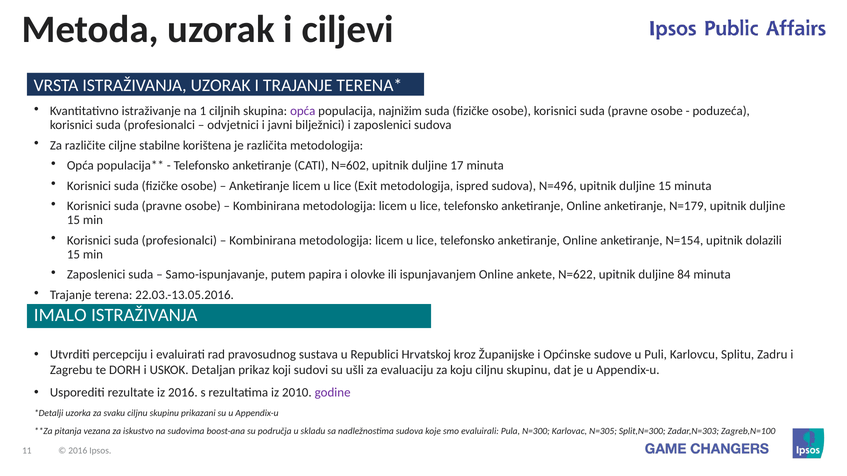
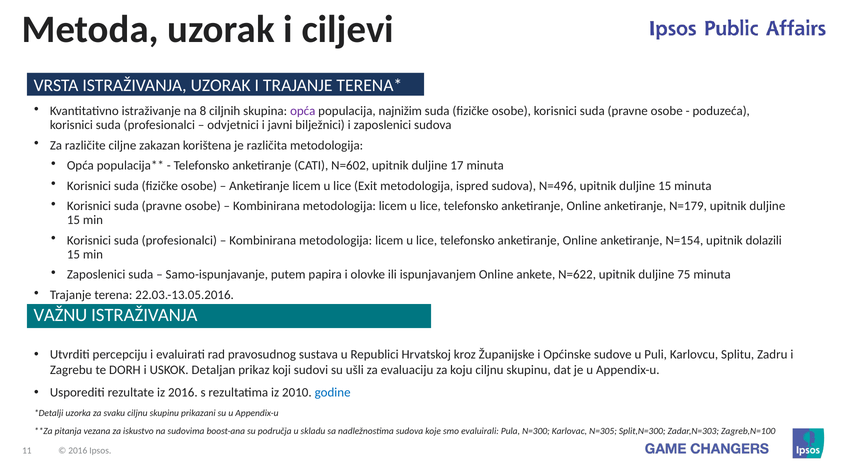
1: 1 -> 8 (203, 111)
stabilne: stabilne -> zakazan (160, 145)
84: 84 -> 75 (684, 275)
IMALO: IMALO -> VAŽNU (60, 316)
godine colour: purple -> blue (333, 393)
